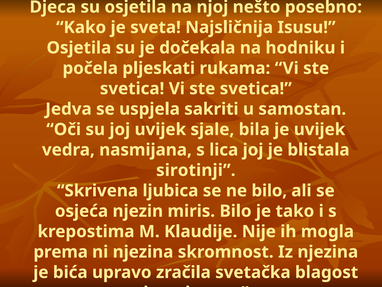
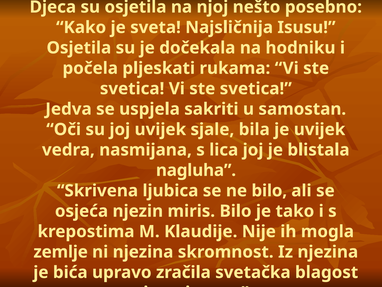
sirotinji: sirotinji -> nagluha (196, 170)
prema: prema -> zemlje (61, 252)
